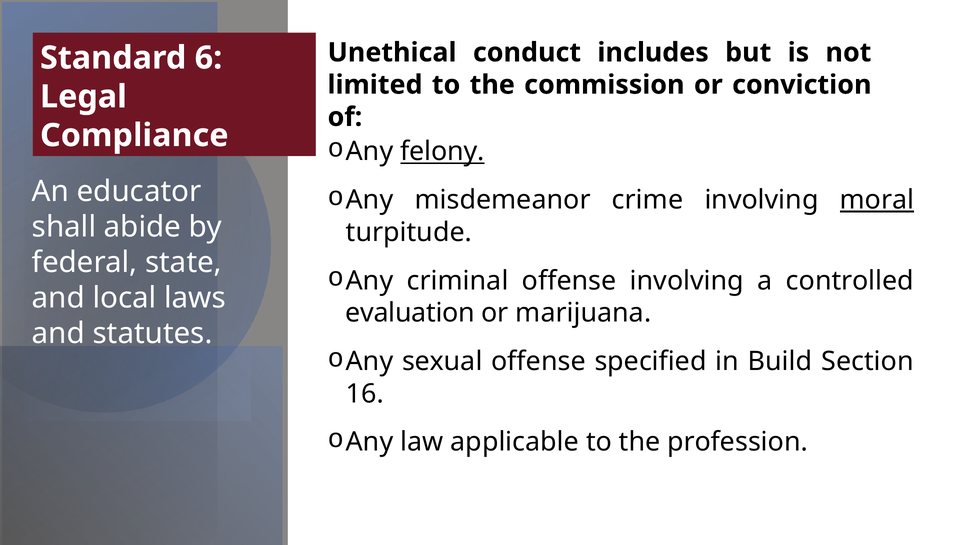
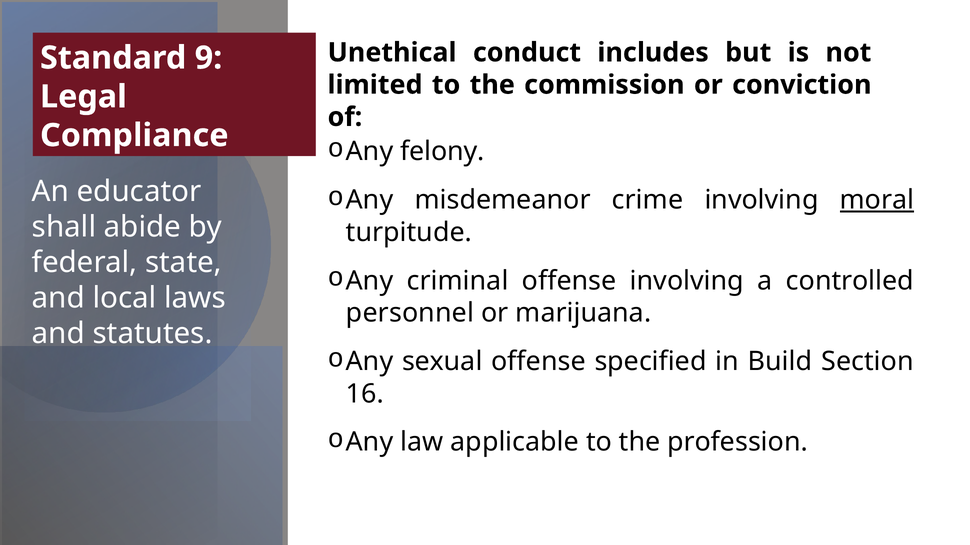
6: 6 -> 9 (208, 58)
felony underline: present -> none (442, 152)
evaluation: evaluation -> personnel (410, 313)
